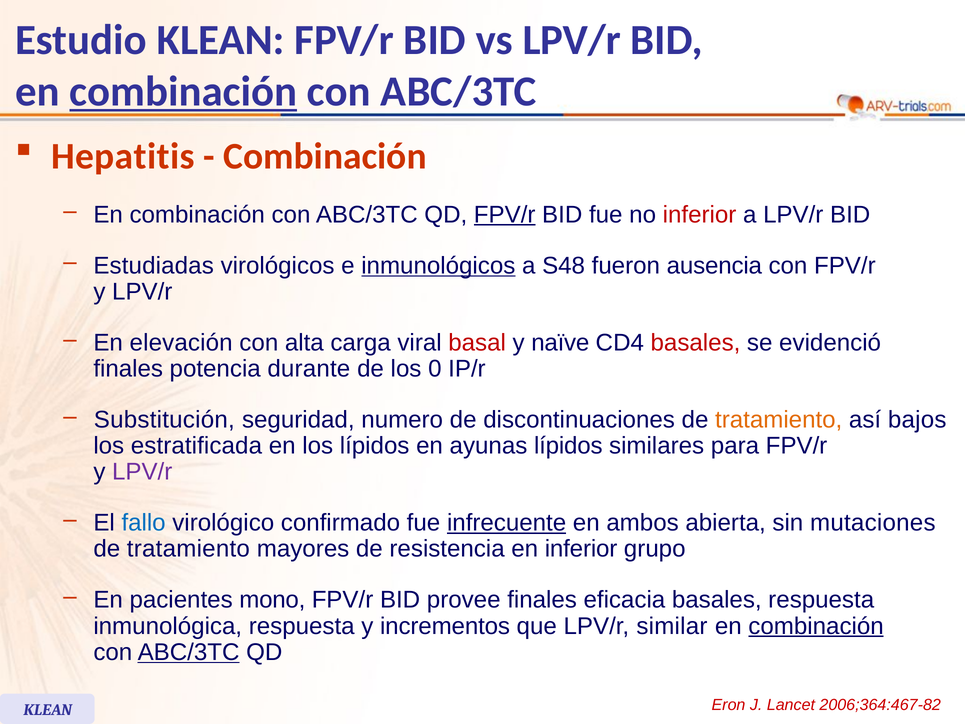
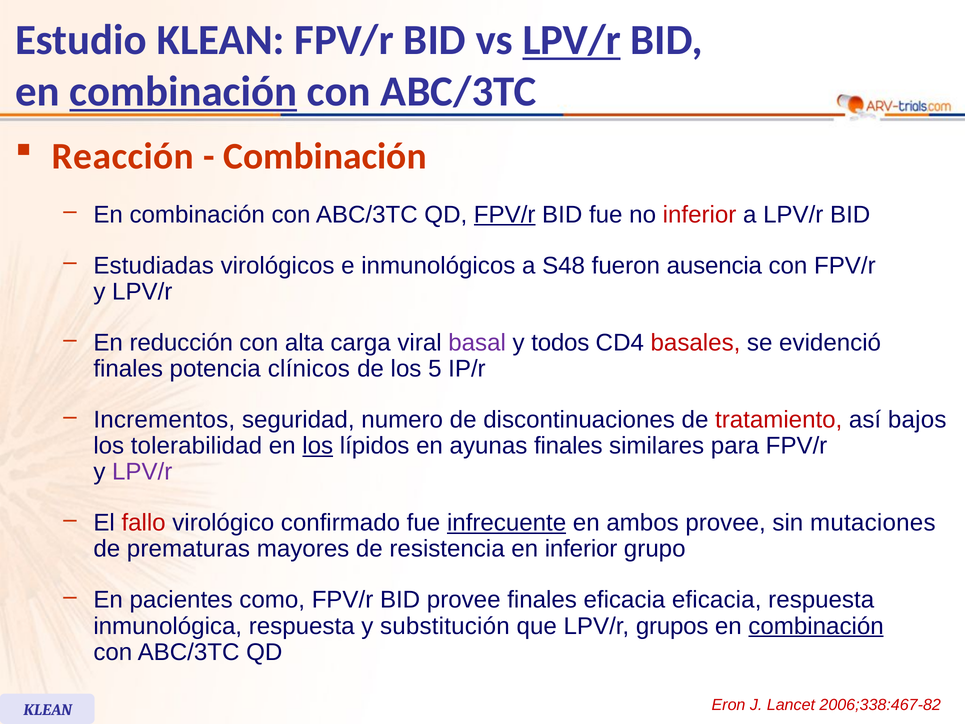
LPV/r underline: none -> present (572, 40)
Hepatitis: Hepatitis -> Reacción (123, 156)
inmunológicos underline: present -> none (438, 266)
elevación: elevación -> reducción (181, 343)
basal colour: red -> purple (477, 343)
naïve: naïve -> todos (560, 343)
durante: durante -> clínicos (309, 369)
0: 0 -> 5 (435, 369)
Substitución: Substitución -> Incrementos (164, 420)
tratamiento colour: orange -> red (779, 420)
estratificada: estratificada -> tolerabilidad (196, 446)
los underline: none -> present (318, 446)
ayunas lípidos: lípidos -> finales (568, 446)
fallo colour: blue -> red (144, 523)
ambos abierta: abierta -> provee (726, 523)
tratamiento: tratamiento -> prematuras (188, 549)
mono: mono -> como (272, 600)
eficacia basales: basales -> eficacia (717, 600)
incrementos: incrementos -> substitución (445, 626)
similar: similar -> grupos (672, 626)
ABC/3TC underline: present -> none (189, 652)
2006;364:467-82: 2006;364:467-82 -> 2006;338:467-82 (880, 705)
